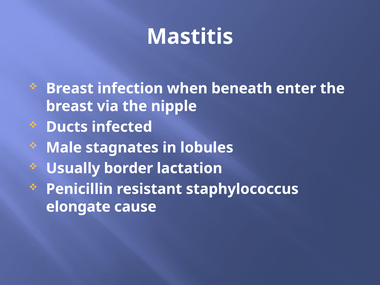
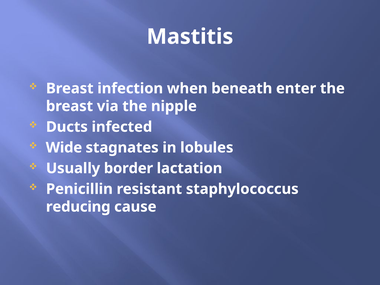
Male: Male -> Wide (64, 148)
elongate: elongate -> reducing (78, 207)
